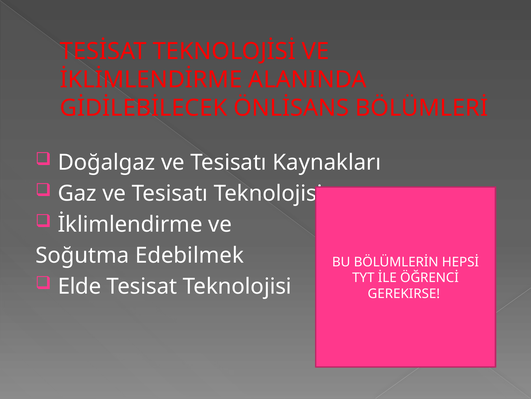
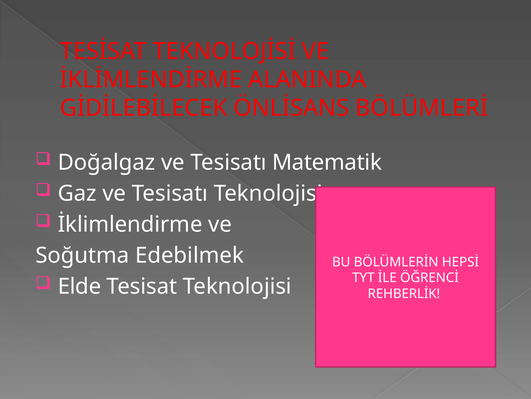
Kaynakları: Kaynakları -> Matematik (327, 162)
GEREKIRSE: GEREKIRSE -> REHBERLİK (404, 293)
